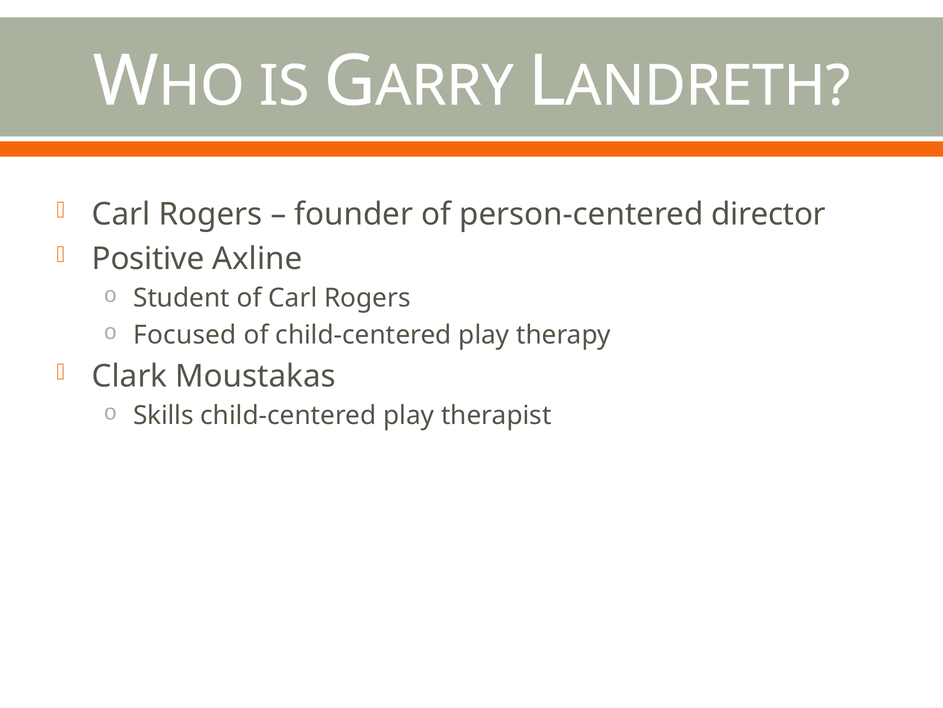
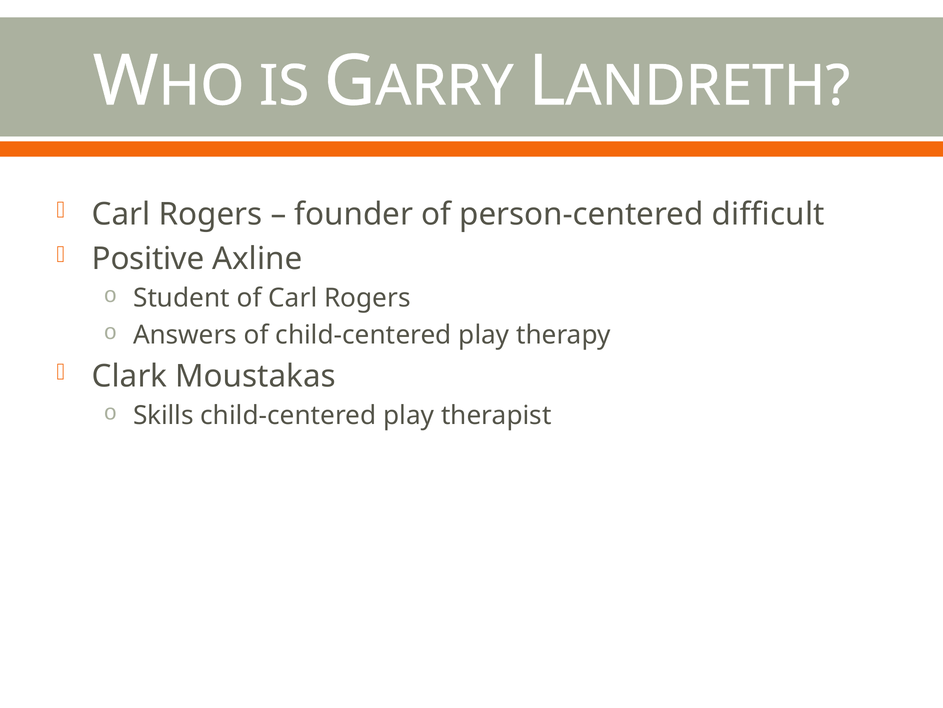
director: director -> difficult (768, 214)
Focused: Focused -> Answers (185, 335)
